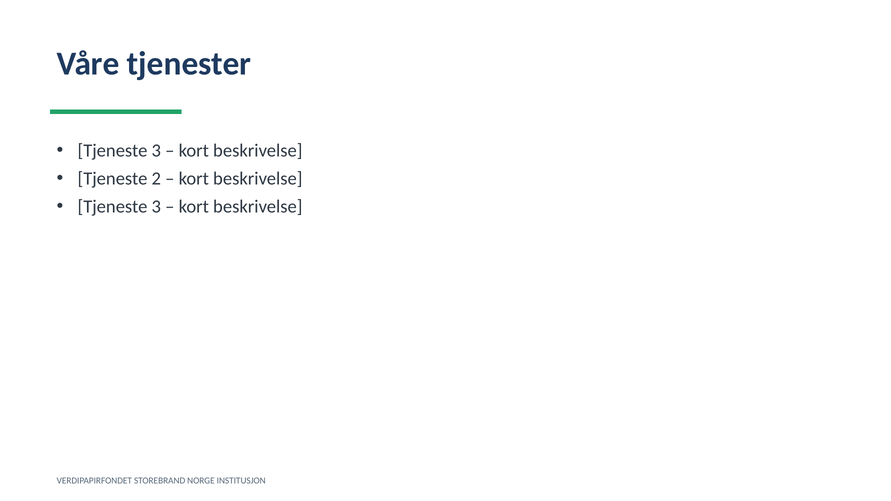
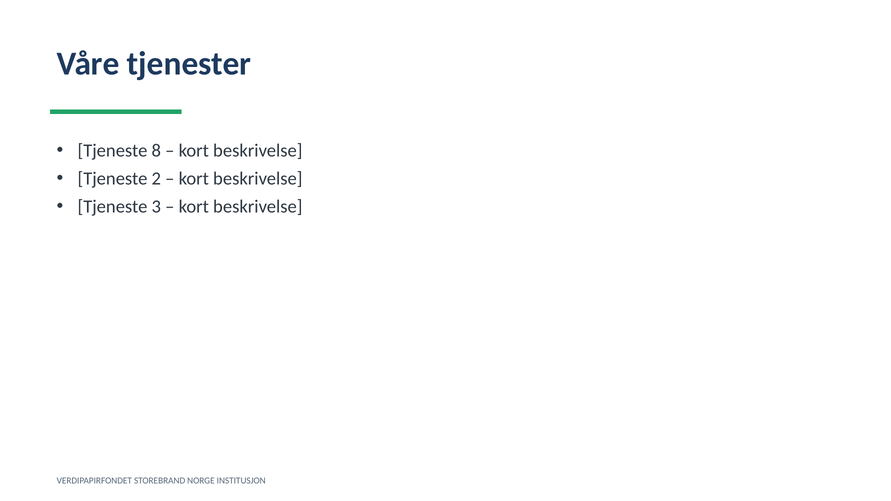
3: 3 -> 8 (156, 151)
